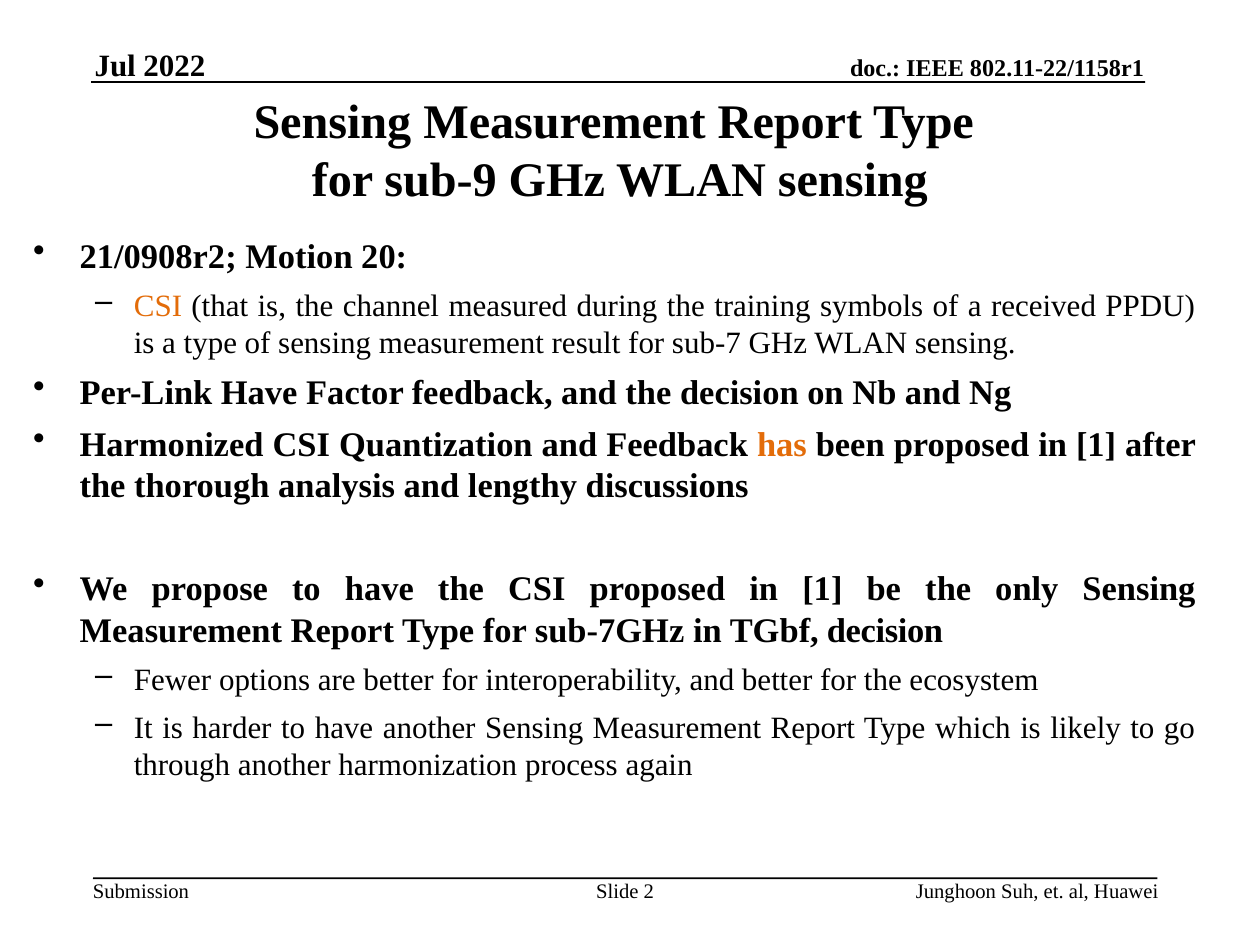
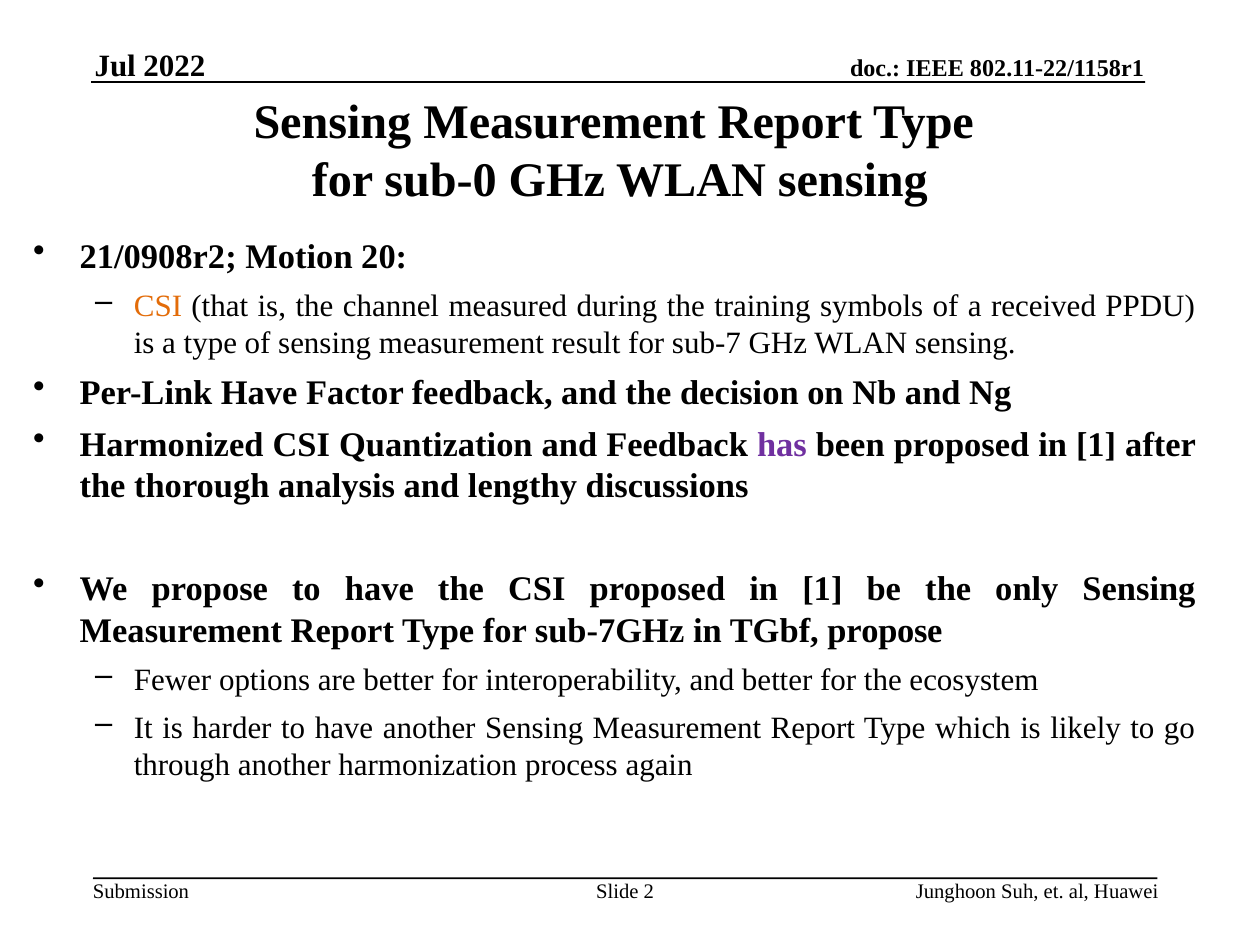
sub-9: sub-9 -> sub-0 (441, 181)
has colour: orange -> purple (782, 445)
TGbf decision: decision -> propose (885, 631)
